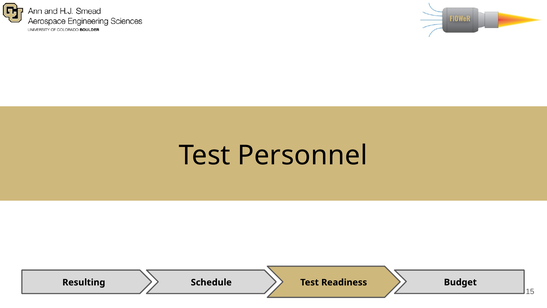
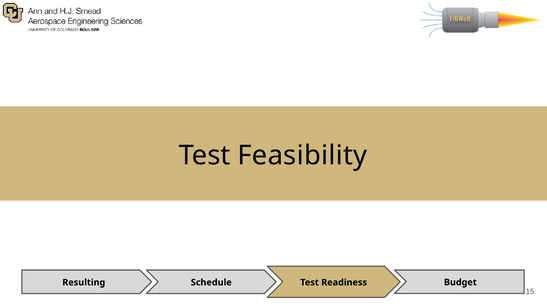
Personnel: Personnel -> Feasibility (302, 155)
